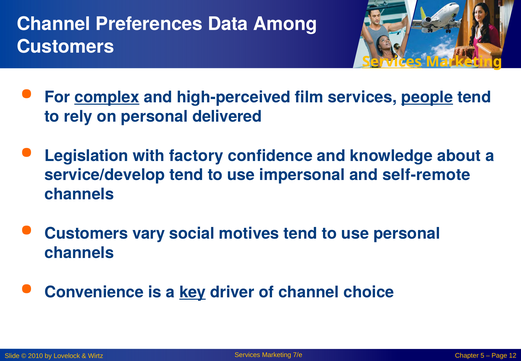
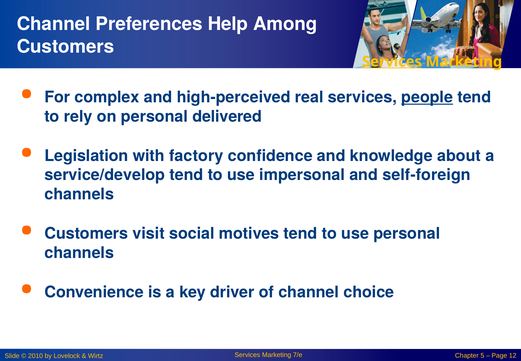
Data: Data -> Help (228, 24)
complex underline: present -> none (107, 97)
film: film -> real (309, 97)
self-remote: self-remote -> self-foreign (427, 175)
vary: vary -> visit (149, 233)
key underline: present -> none (193, 292)
